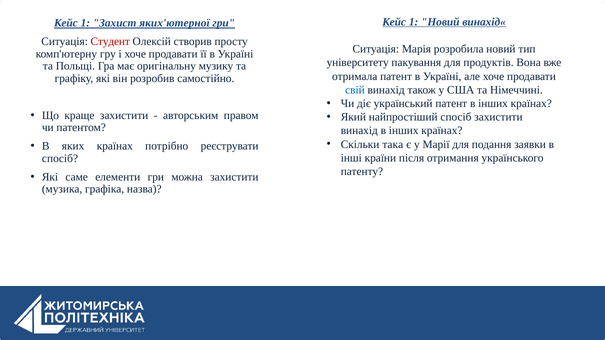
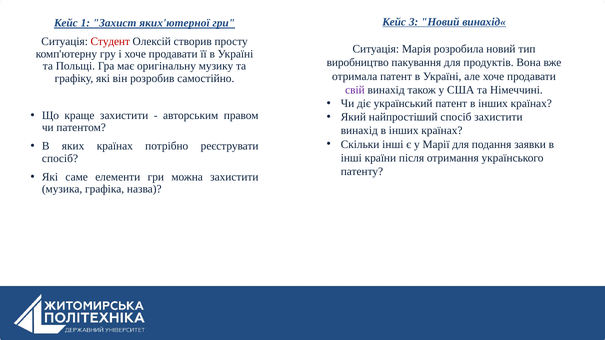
1: 1 -> 3 (414, 22)
університету: університету -> виробництво (358, 63)
свій colour: blue -> purple (355, 90)
Скільки така: така -> інші (393, 144)
